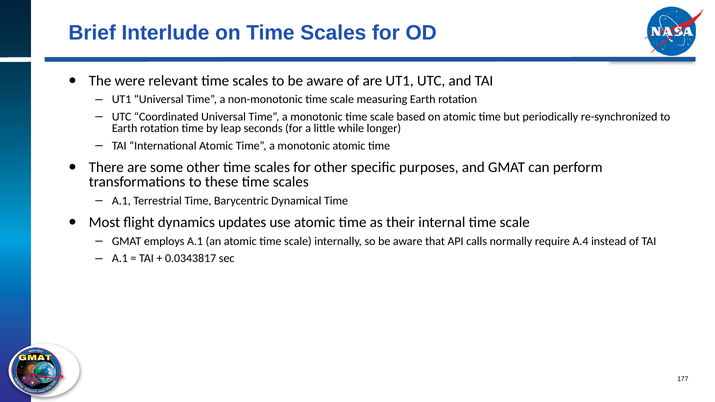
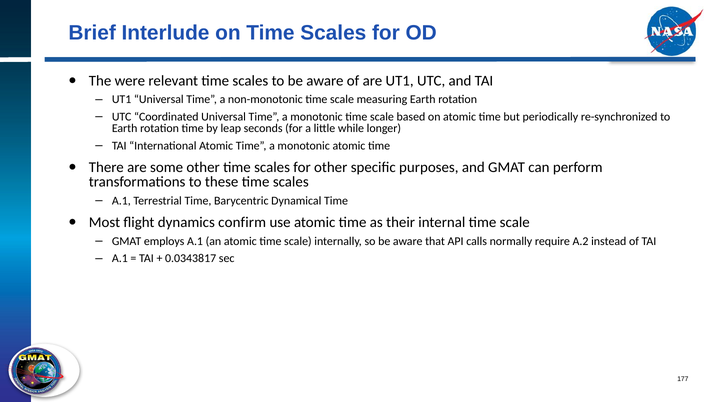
updates: updates -> confirm (242, 222)
A.4: A.4 -> A.2 (581, 241)
